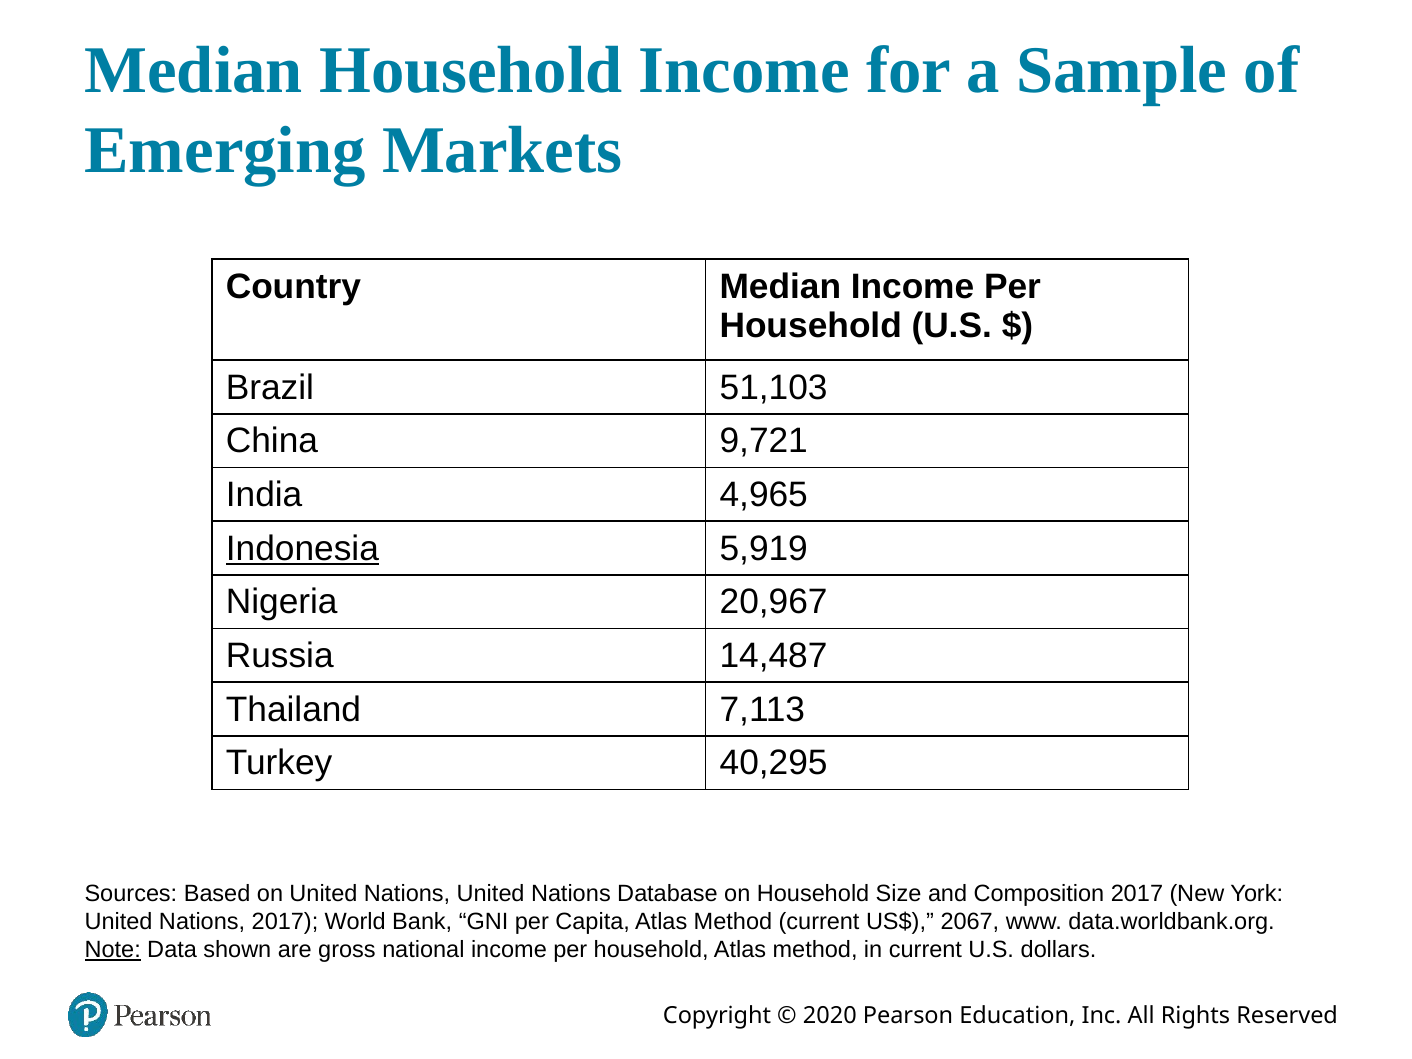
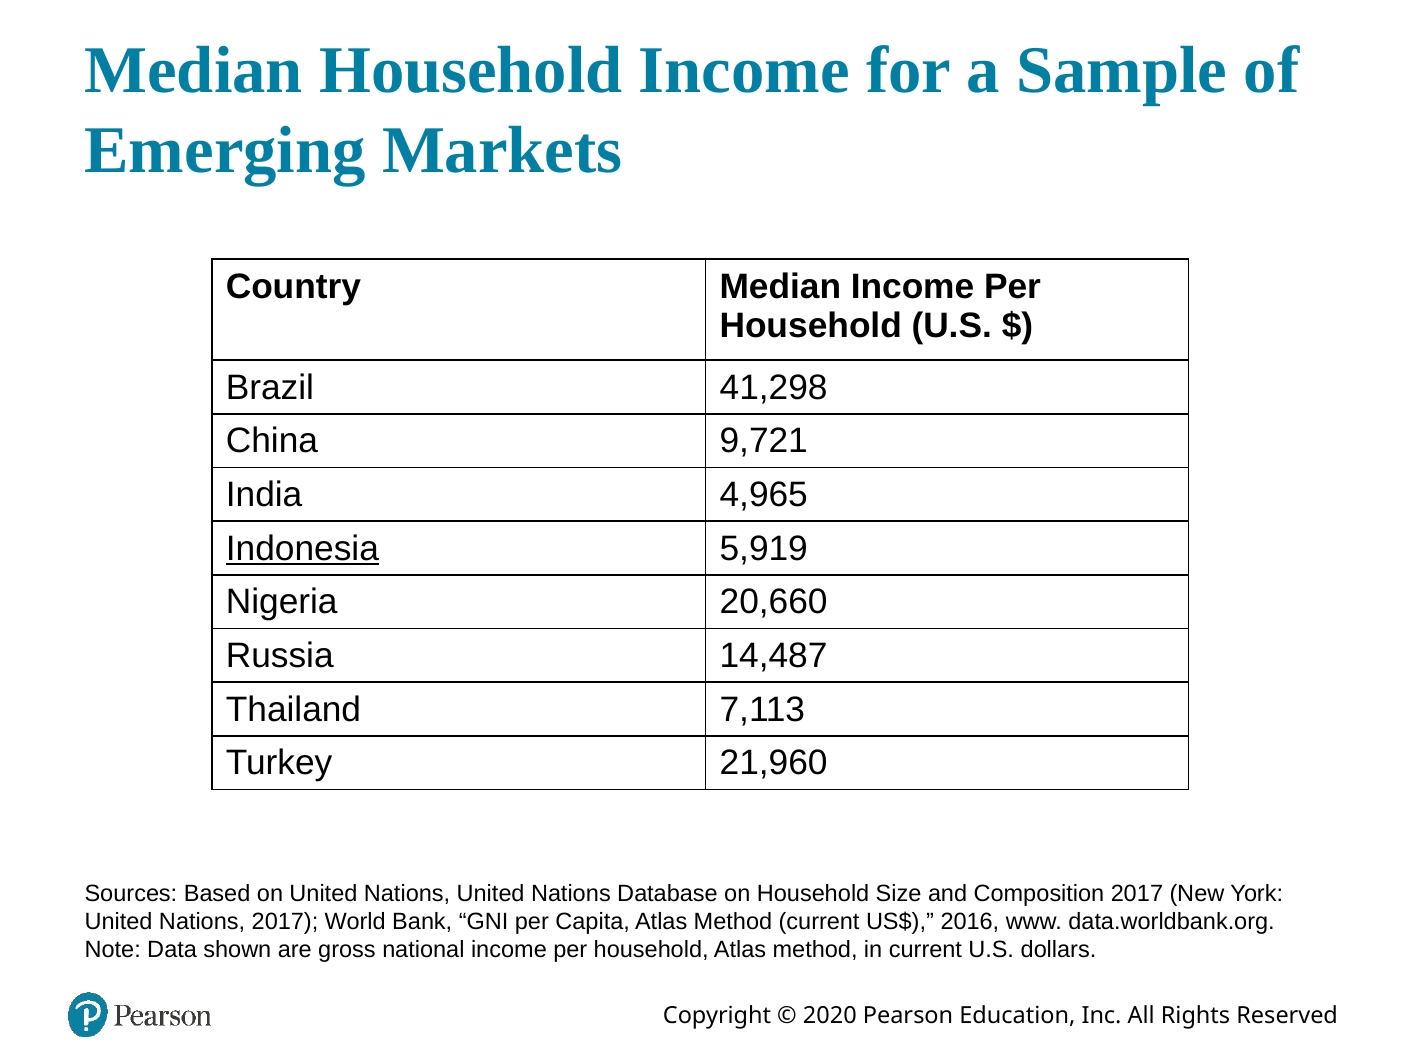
51,103: 51,103 -> 41,298 (774, 387)
20,967: 20,967 -> 20,660 (774, 602)
40,295: 40,295 -> 21,960 (774, 763)
2067: 2067 -> 2016 (970, 922)
Note underline: present -> none (113, 950)
